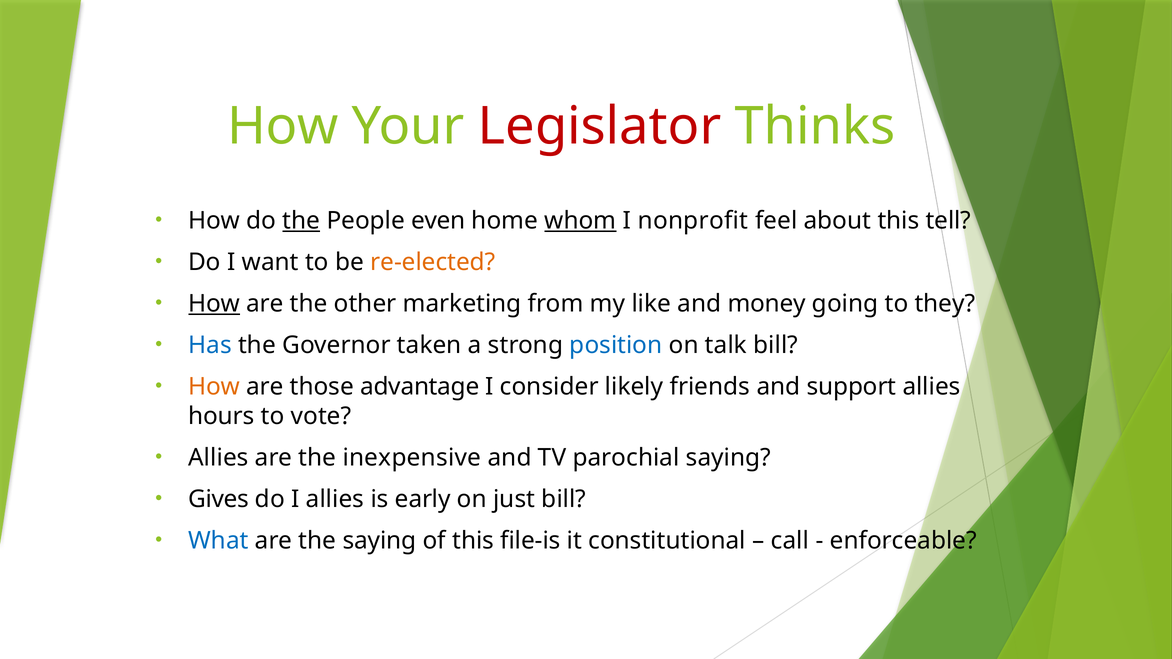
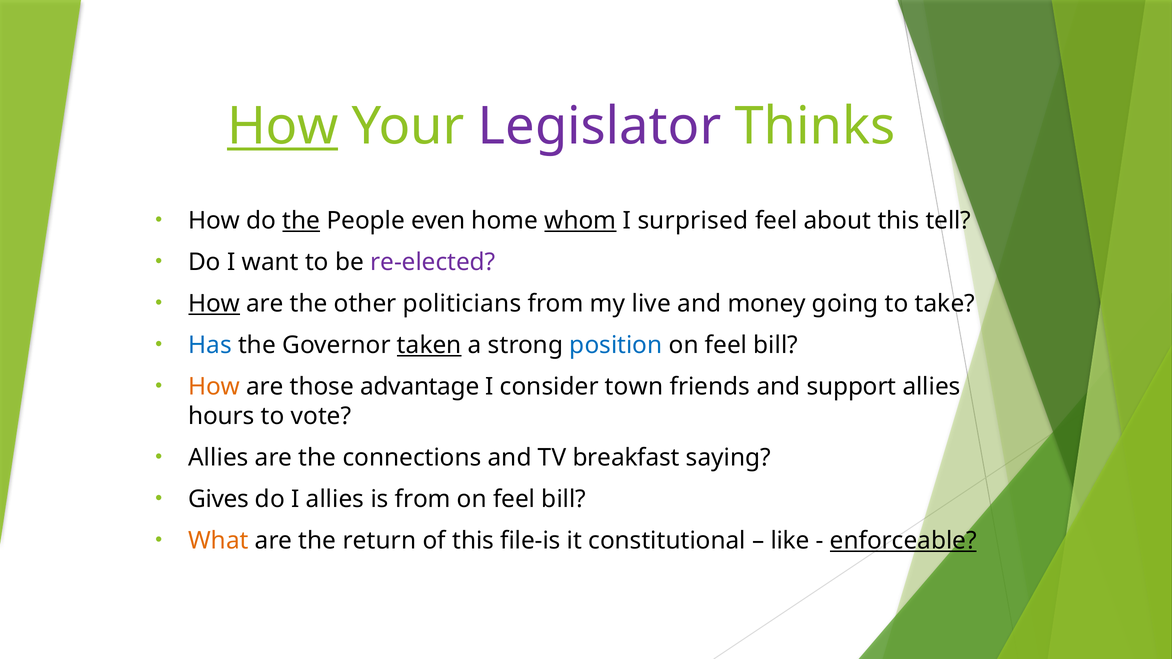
How underline: none -> present (283, 127)
Legislator colour: red -> purple (600, 127)
nonprofit: nonprofit -> surprised (693, 221)
re-elected colour: orange -> purple (433, 262)
marketing: marketing -> politicians (462, 304)
like: like -> live (651, 304)
they: they -> take (945, 304)
taken underline: none -> present (429, 345)
talk: talk -> feel (726, 345)
likely: likely -> town (634, 387)
inexpensive: inexpensive -> connections (412, 458)
parochial: parochial -> breakfast (626, 458)
is early: early -> from (423, 499)
just: just -> feel (514, 499)
What colour: blue -> orange (218, 541)
the saying: saying -> return (379, 541)
call: call -> like (790, 541)
enforceable underline: none -> present (903, 541)
